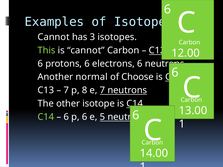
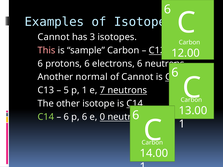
This colour: light green -> pink (47, 50)
is cannot: cannot -> sample (86, 50)
of Choose: Choose -> Cannot (137, 77)
7: 7 -> 5 (66, 90)
p 8: 8 -> 1 (85, 90)
5: 5 -> 0 (102, 117)
